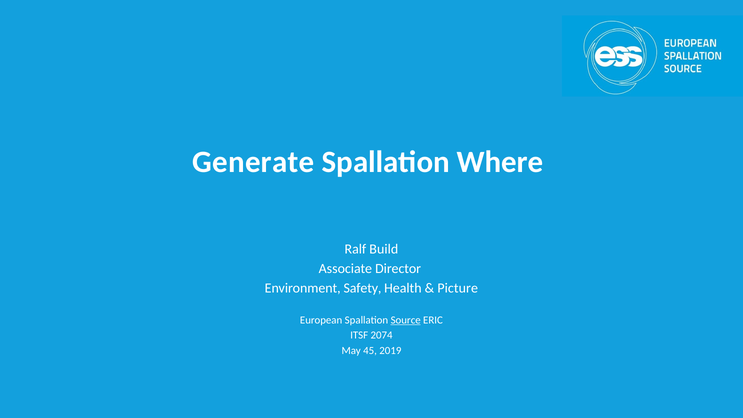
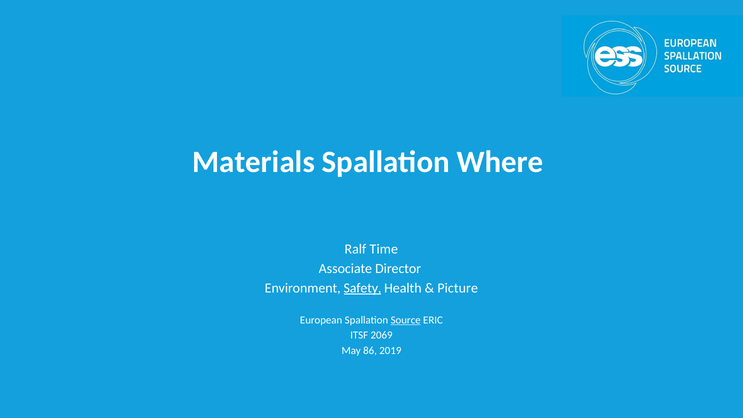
Generate: Generate -> Materials (254, 162)
Build: Build -> Time (384, 249)
Safety underline: none -> present (362, 288)
2074: 2074 -> 2069 (382, 335)
45: 45 -> 86 (370, 350)
